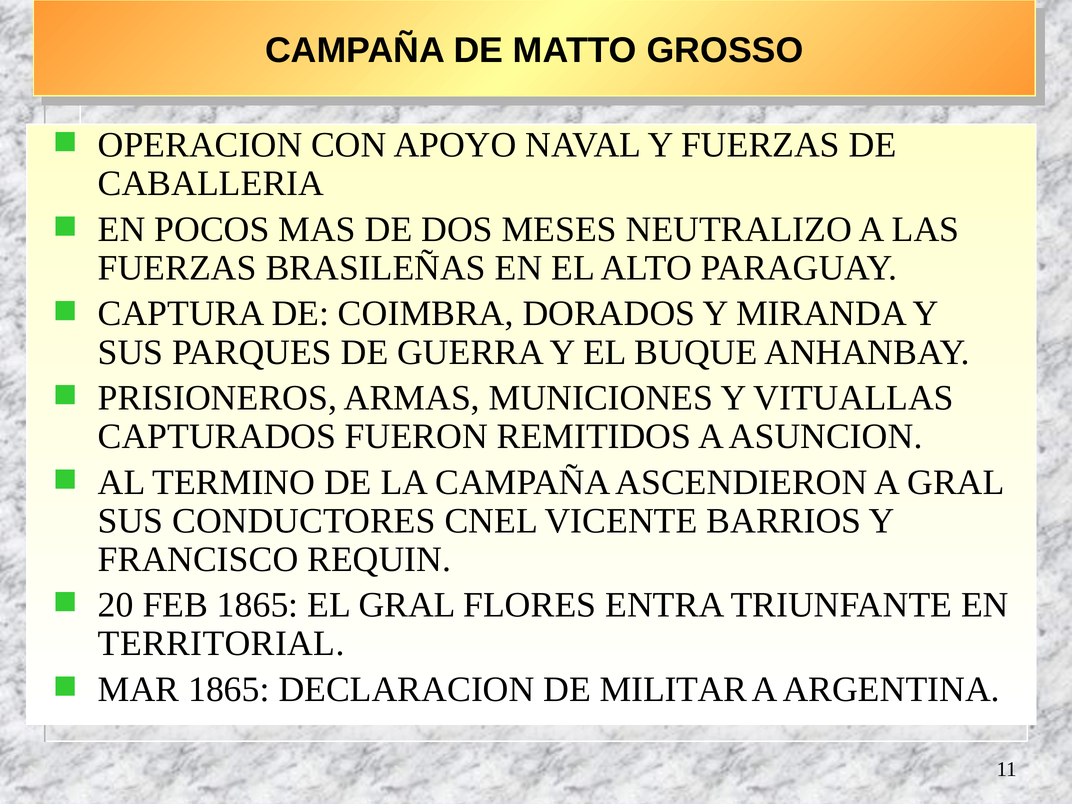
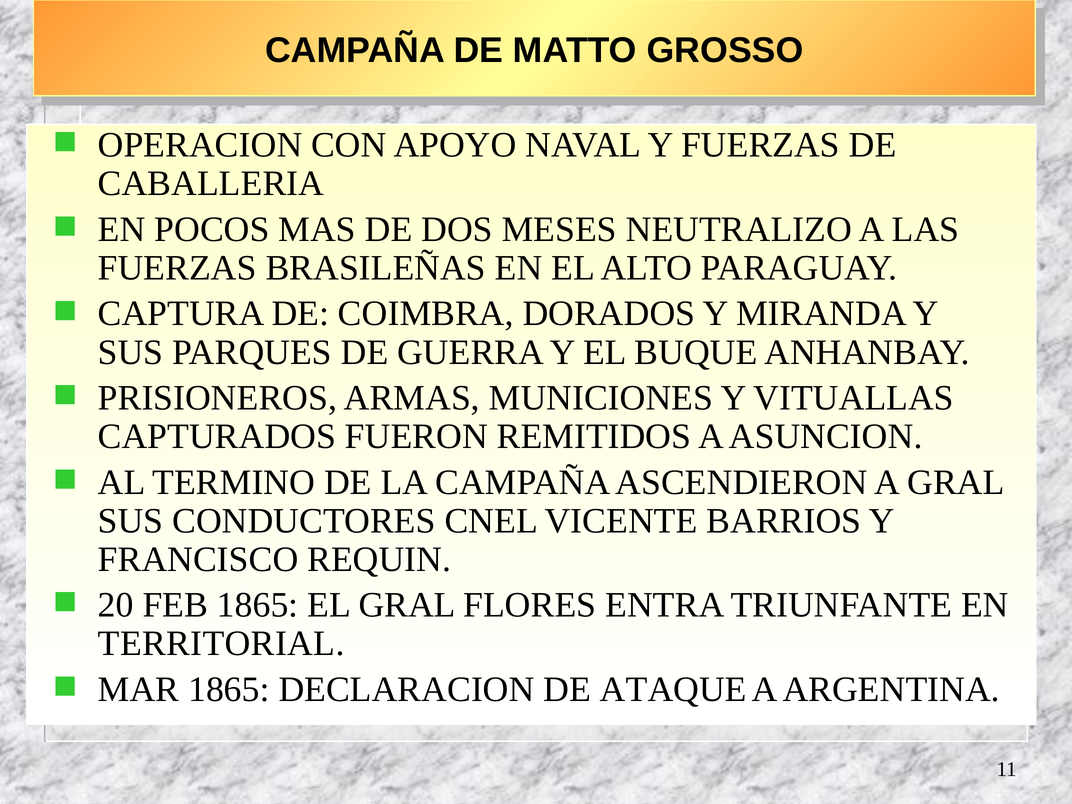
MILITAR: MILITAR -> ATAQUE (673, 689)
